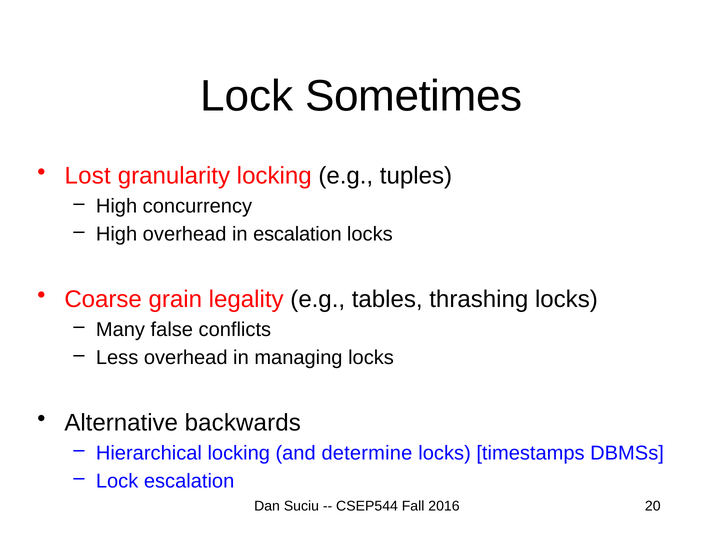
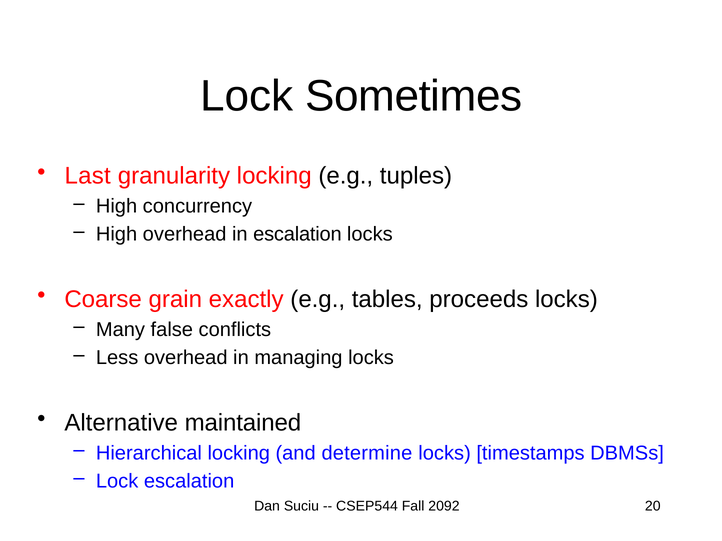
Lost: Lost -> Last (88, 176)
legality: legality -> exactly (246, 300)
thrashing: thrashing -> proceeds (479, 300)
backwards: backwards -> maintained (243, 423)
2016: 2016 -> 2092 (444, 506)
